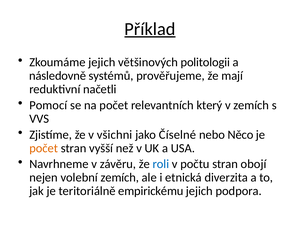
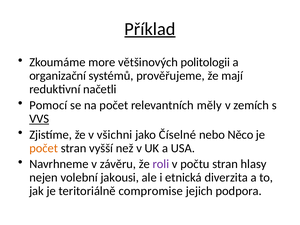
Zkoumáme jejich: jejich -> more (102, 62)
následovně: následovně -> organizační (58, 76)
který: který -> měly (209, 105)
VVS underline: none -> present (39, 119)
roli colour: blue -> purple (161, 164)
obojí: obojí -> hlasy (254, 164)
volební zemích: zemích -> jakousi (120, 178)
empirickému: empirickému -> compromise (151, 191)
